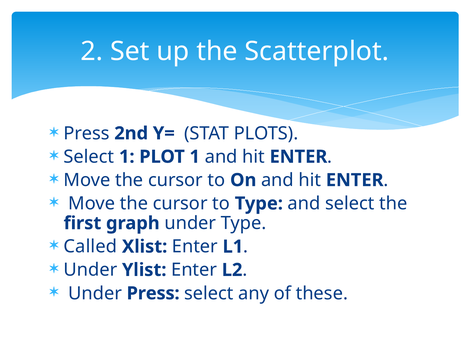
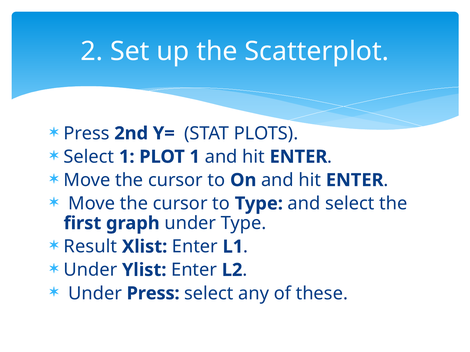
Called: Called -> Result (90, 247)
